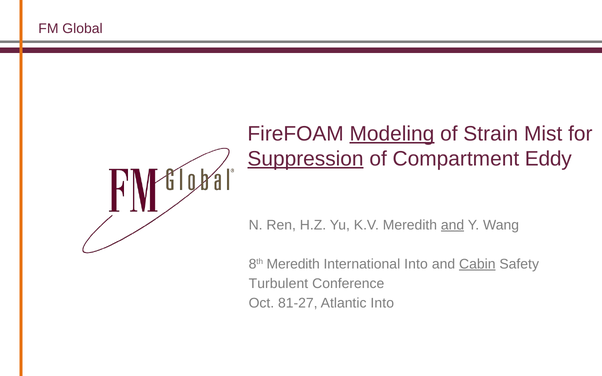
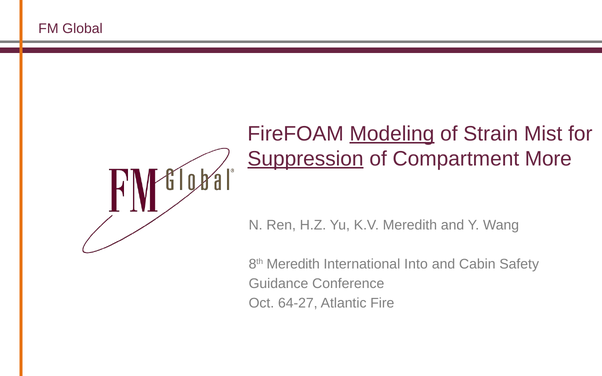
Eddy: Eddy -> More (548, 159)
and underline: present -> none (453, 225)
Cabin underline: present -> none (477, 264)
Turbulent: Turbulent -> Guidance (278, 284)
81-27: 81-27 -> 64-27 (298, 303)
Atlantic Into: Into -> Fire (382, 303)
